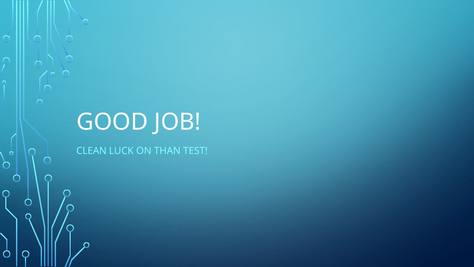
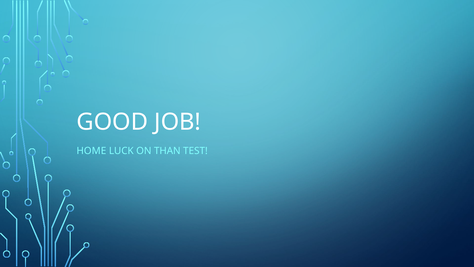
CLEAN: CLEAN -> HOME (91, 151)
